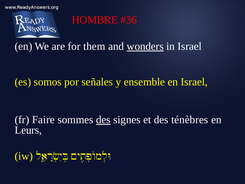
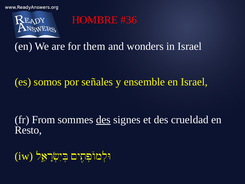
wonders underline: present -> none (145, 46)
Faire: Faire -> From (44, 120)
ténèbres: ténèbres -> crueldad (190, 120)
Leurs: Leurs -> Resto (28, 130)
